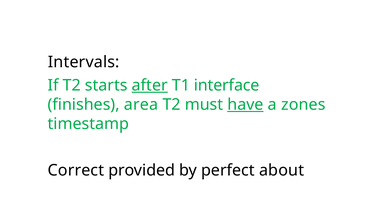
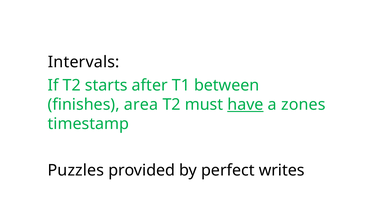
after underline: present -> none (150, 85)
interface: interface -> between (227, 85)
Correct: Correct -> Puzzles (76, 170)
about: about -> writes (282, 170)
